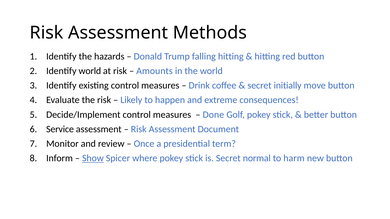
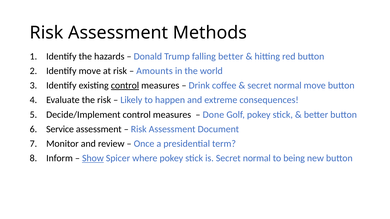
falling hitting: hitting -> better (231, 56)
Identify world: world -> move (90, 71)
control underline: none -> present (125, 86)
initially: initially -> normal (288, 86)
harm: harm -> being (294, 159)
